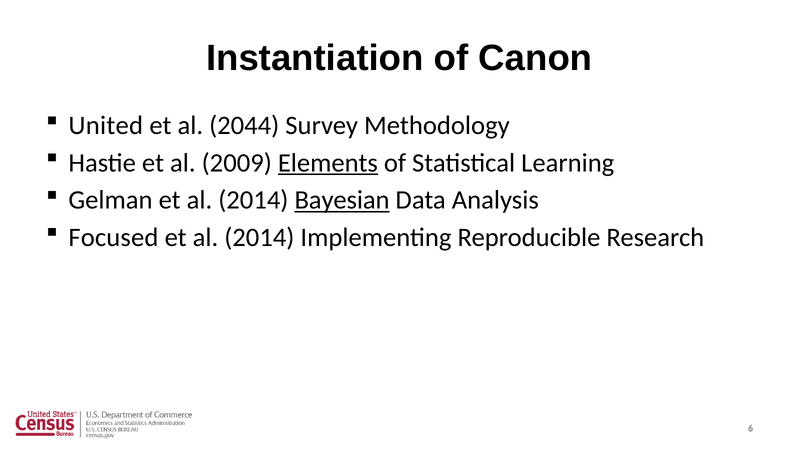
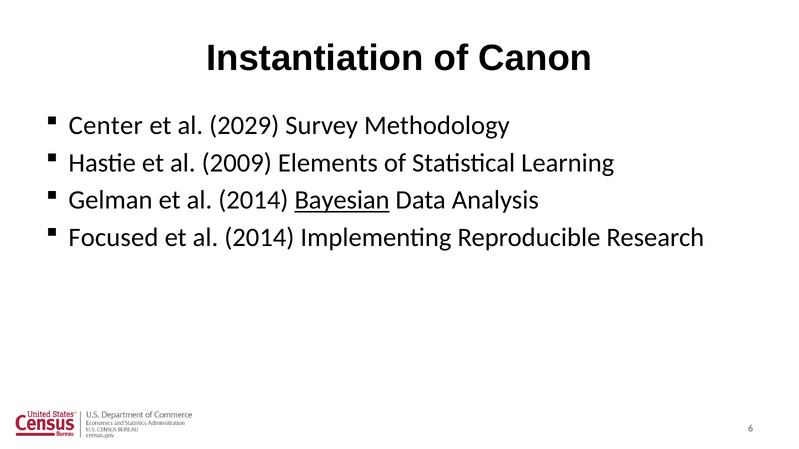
United: United -> Center (106, 126)
2044: 2044 -> 2029 (244, 126)
Elements underline: present -> none (328, 163)
